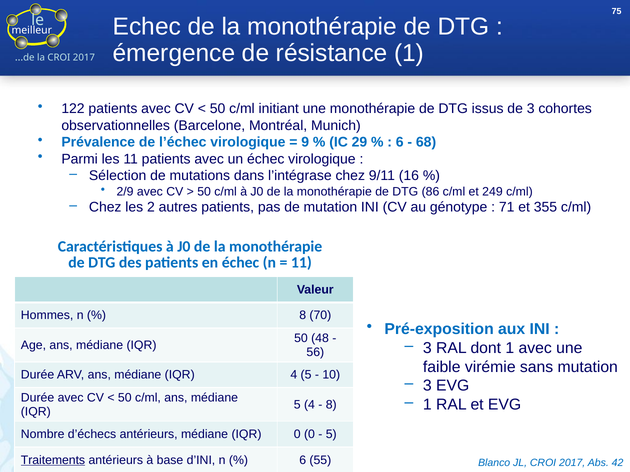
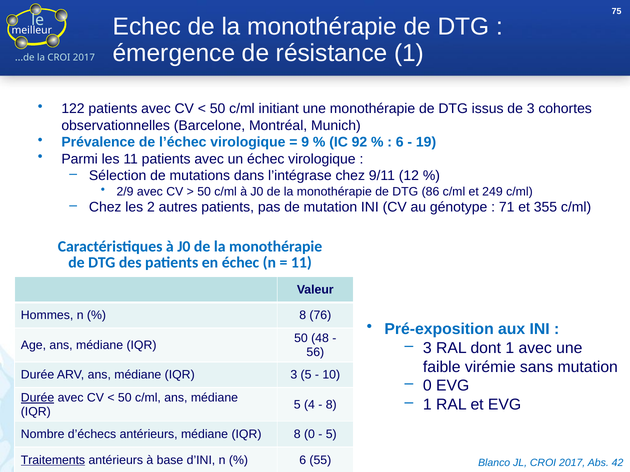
29: 29 -> 92 (359, 142)
68: 68 -> 19 (426, 142)
16: 16 -> 12 (409, 176)
70: 70 -> 76 (320, 316)
IQR 4: 4 -> 3 (294, 375)
3: 3 -> 0 (427, 386)
Durée underline: none -> present (38, 398)
IQR 0: 0 -> 8 (297, 435)
